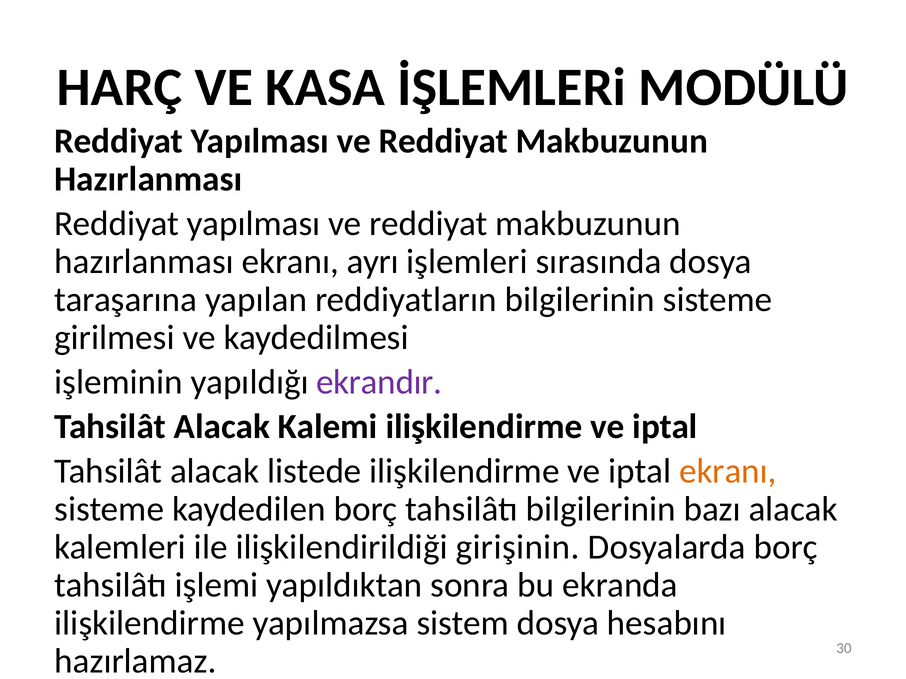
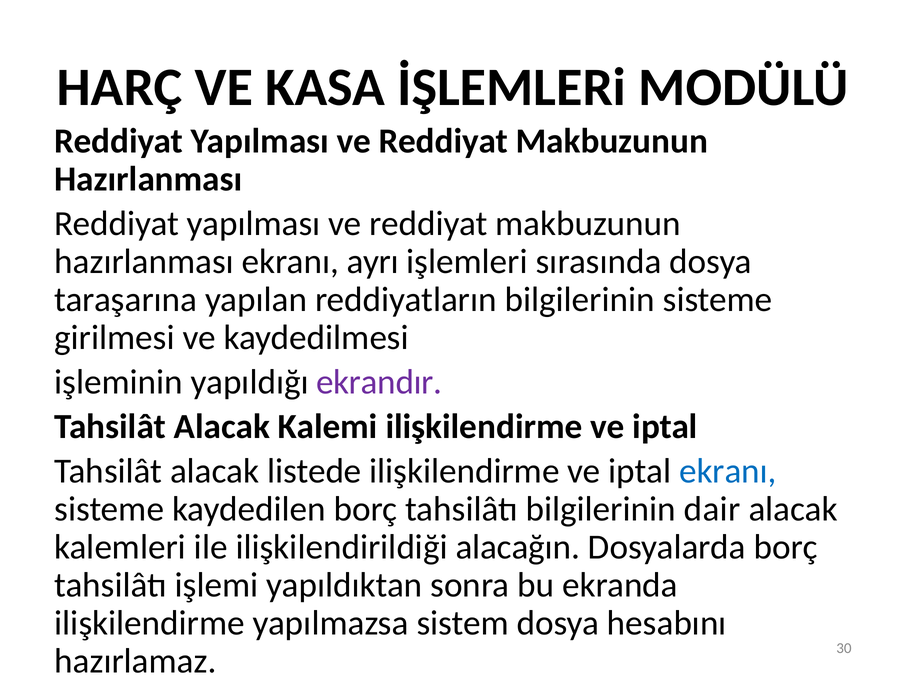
ekranı colour: orange -> blue (728, 471)
bazı: bazı -> dair (712, 509)
girişinin: girişinin -> alacağın (518, 547)
